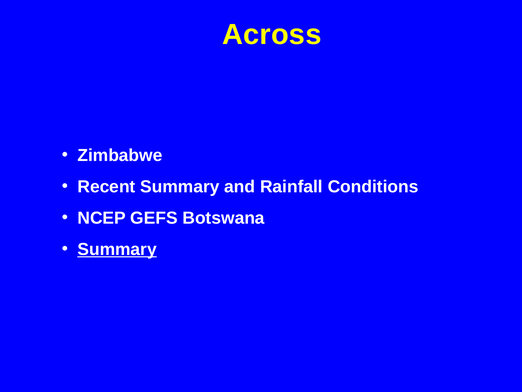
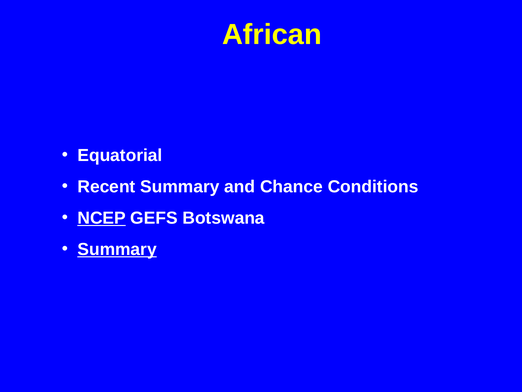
Across: Across -> African (272, 35)
Zimbabwe: Zimbabwe -> Equatorial (120, 155)
Rainfall: Rainfall -> Chance (291, 187)
NCEP underline: none -> present (102, 218)
